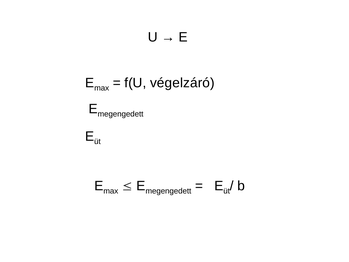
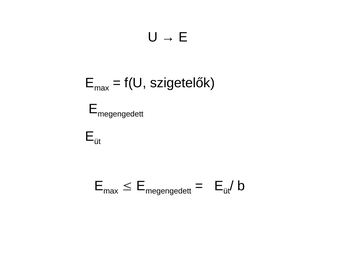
végelzáró: végelzáró -> szigetelők (182, 83)
